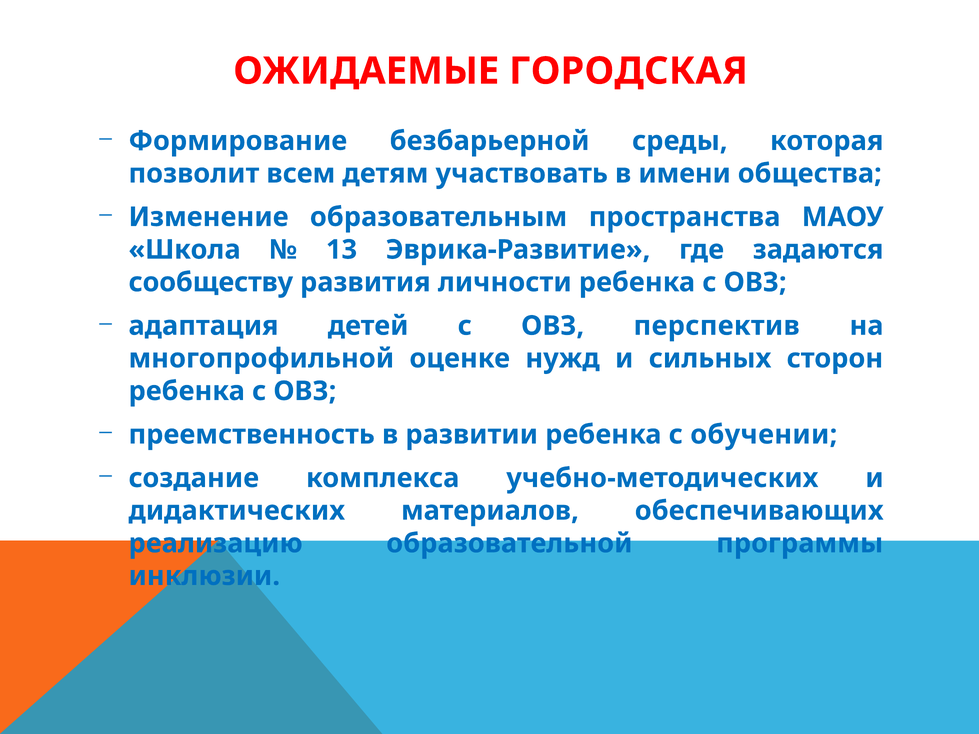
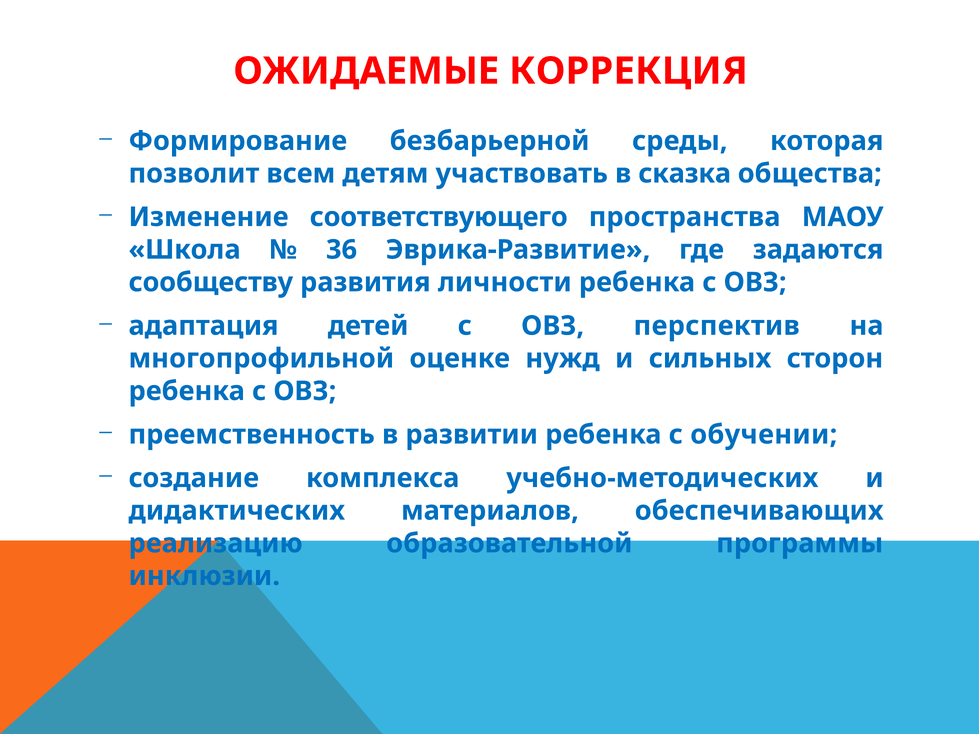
ГОРОДСКАЯ: ГОРОДСКАЯ -> КОРРЕКЦИЯ (629, 71)
имени: имени -> сказка (685, 174)
образовательным: образовательным -> соответствующего (439, 217)
13: 13 -> 36 (342, 250)
